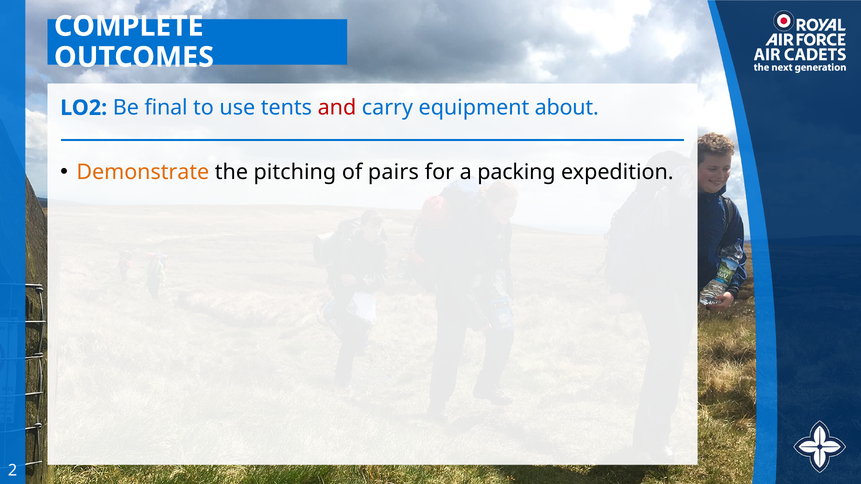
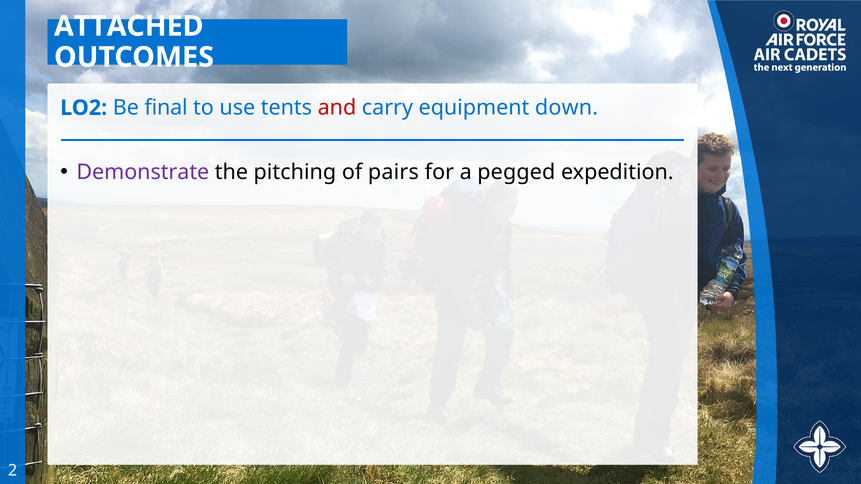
COMPLETE: COMPLETE -> ATTACHED (129, 26)
about: about -> down (567, 108)
Demonstrate colour: orange -> purple (143, 172)
packing: packing -> pegged (516, 172)
